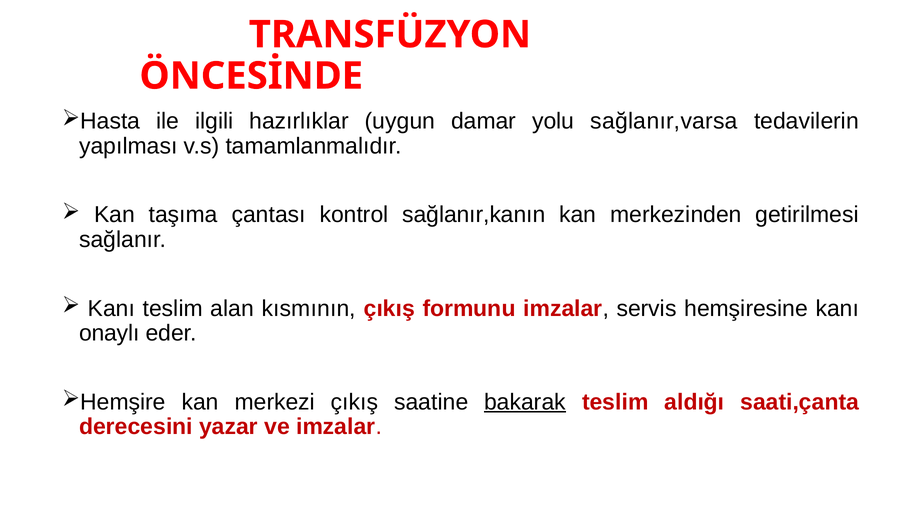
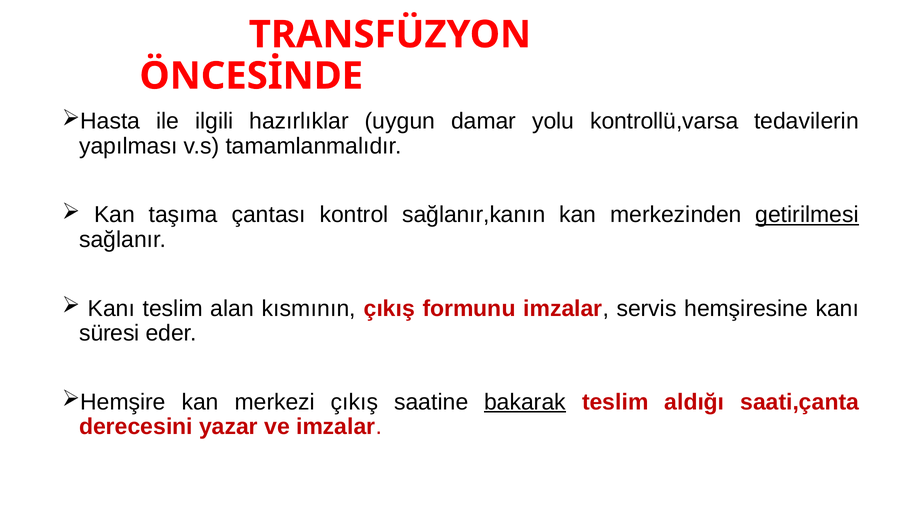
sağlanır,varsa: sağlanır,varsa -> kontrollü,varsa (664, 121)
getirilmesi underline: none -> present (807, 215)
onaylı: onaylı -> süresi (109, 333)
